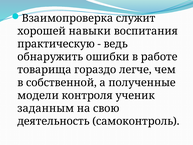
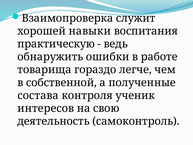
модели: модели -> состава (38, 95)
заданным: заданным -> интересов (46, 108)
